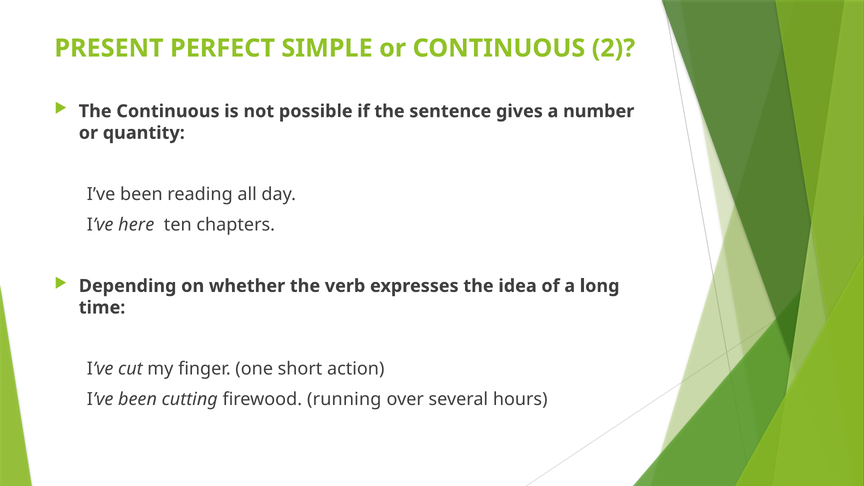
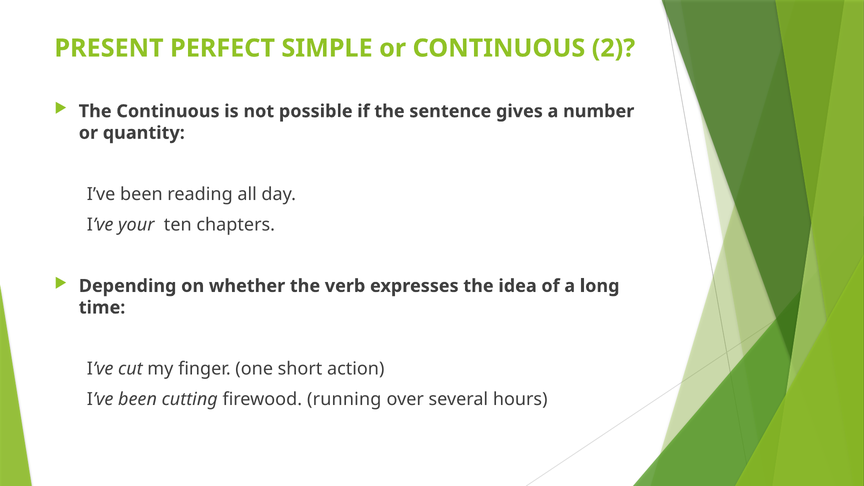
here: here -> your (136, 225)
